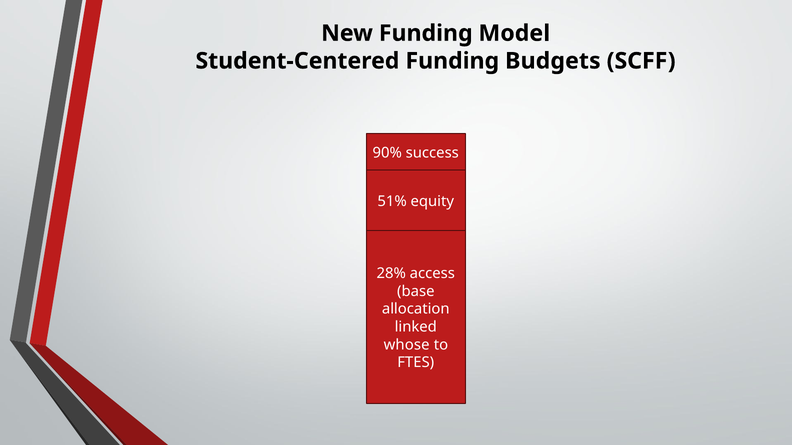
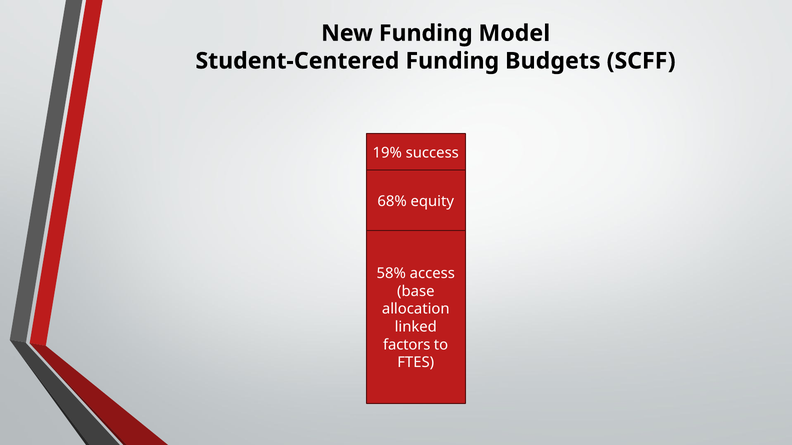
90%: 90% -> 19% (387, 153)
51%: 51% -> 68% (392, 202)
28%: 28% -> 58% (391, 274)
whose: whose -> factors (407, 345)
